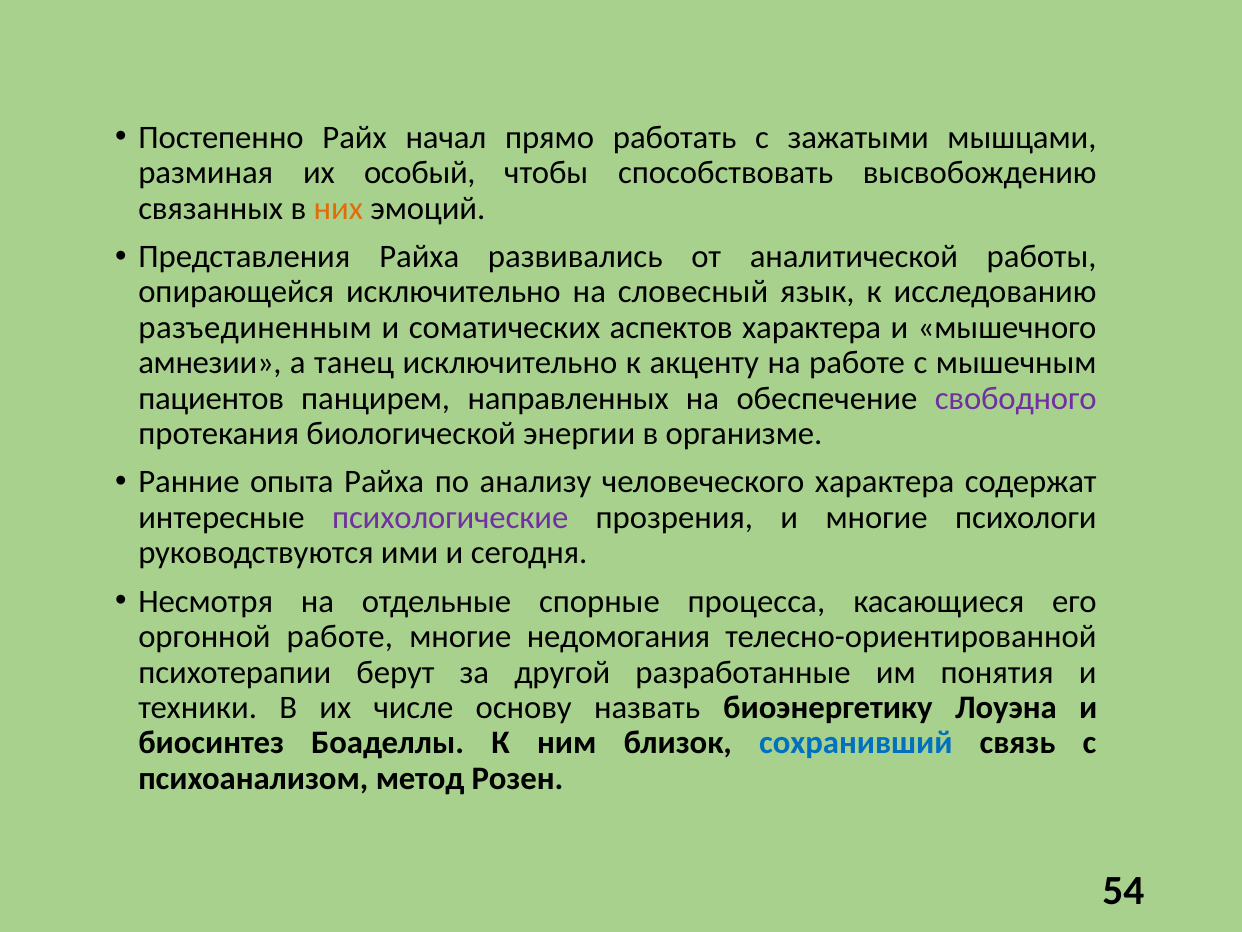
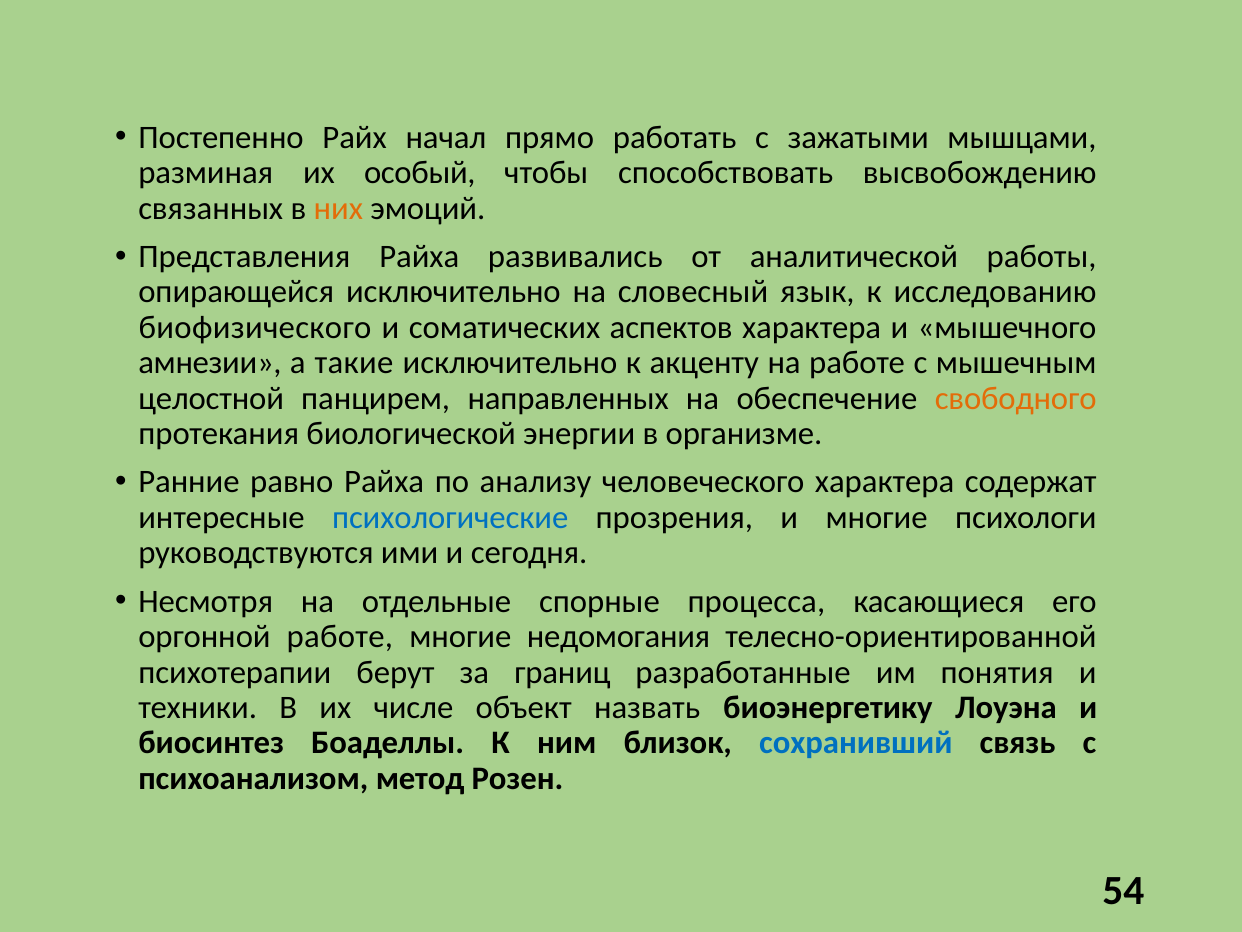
разъединенным: разъединенным -> биофизического (255, 327)
танец: танец -> такие (354, 363)
пациентов: пациентов -> целостной (211, 398)
свободного colour: purple -> orange (1016, 398)
опыта: опыта -> равно (292, 482)
психологические colour: purple -> blue (450, 517)
другой: другой -> границ (562, 672)
основу: основу -> объект (524, 707)
